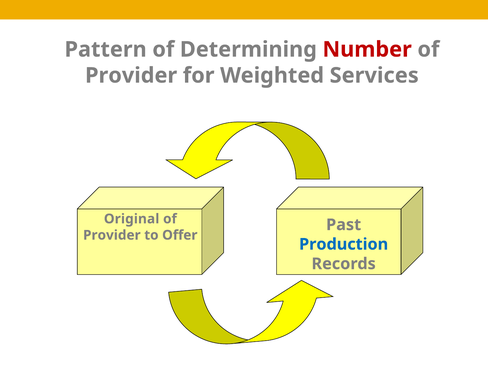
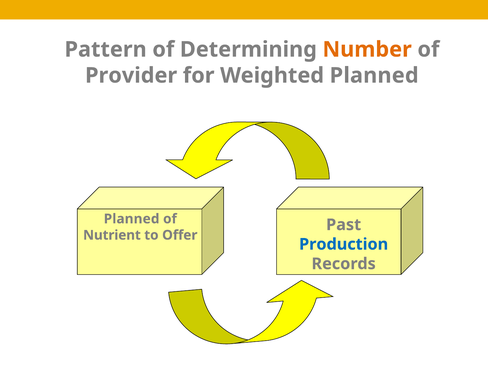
Number colour: red -> orange (367, 49)
Weighted Services: Services -> Planned (374, 75)
Original: Original -> Planned (132, 219)
Provider: Provider -> Nutrient (112, 235)
